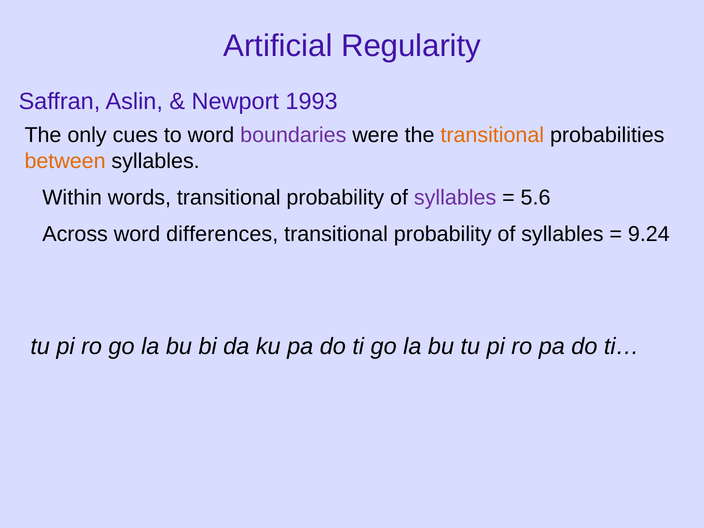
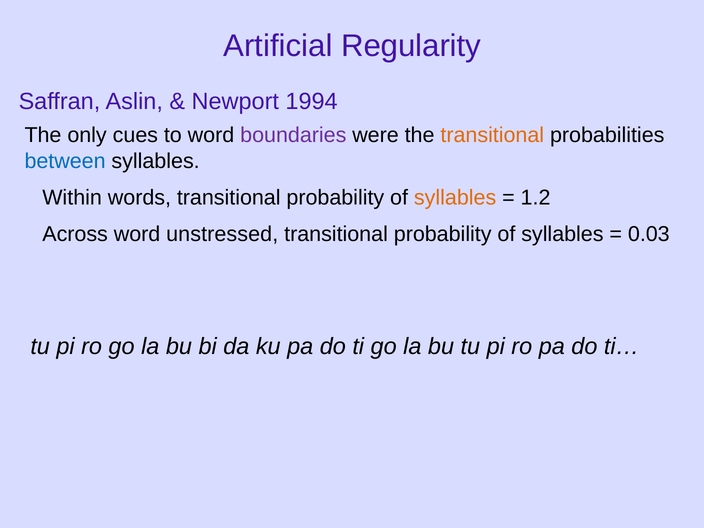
1993: 1993 -> 1994 (312, 101)
between colour: orange -> blue (65, 161)
syllables colour: purple -> orange (455, 198)
5.6: 5.6 -> 1.2 (536, 198)
differences: differences -> unstressed (222, 234)
9.24: 9.24 -> 0.03 (649, 234)
